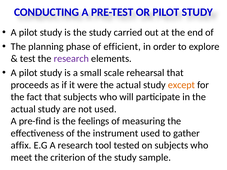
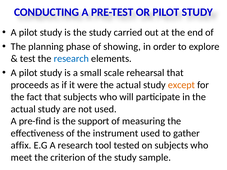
efficient: efficient -> showing (122, 47)
research colour: purple -> blue (71, 59)
feelings: feelings -> support (94, 121)
